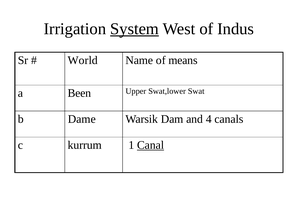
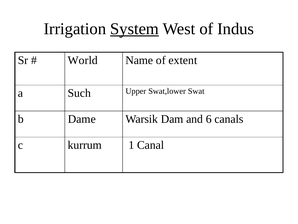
means: means -> extent (183, 60)
Been: Been -> Such (79, 93)
4: 4 -> 6 (209, 119)
Canal underline: present -> none (151, 145)
